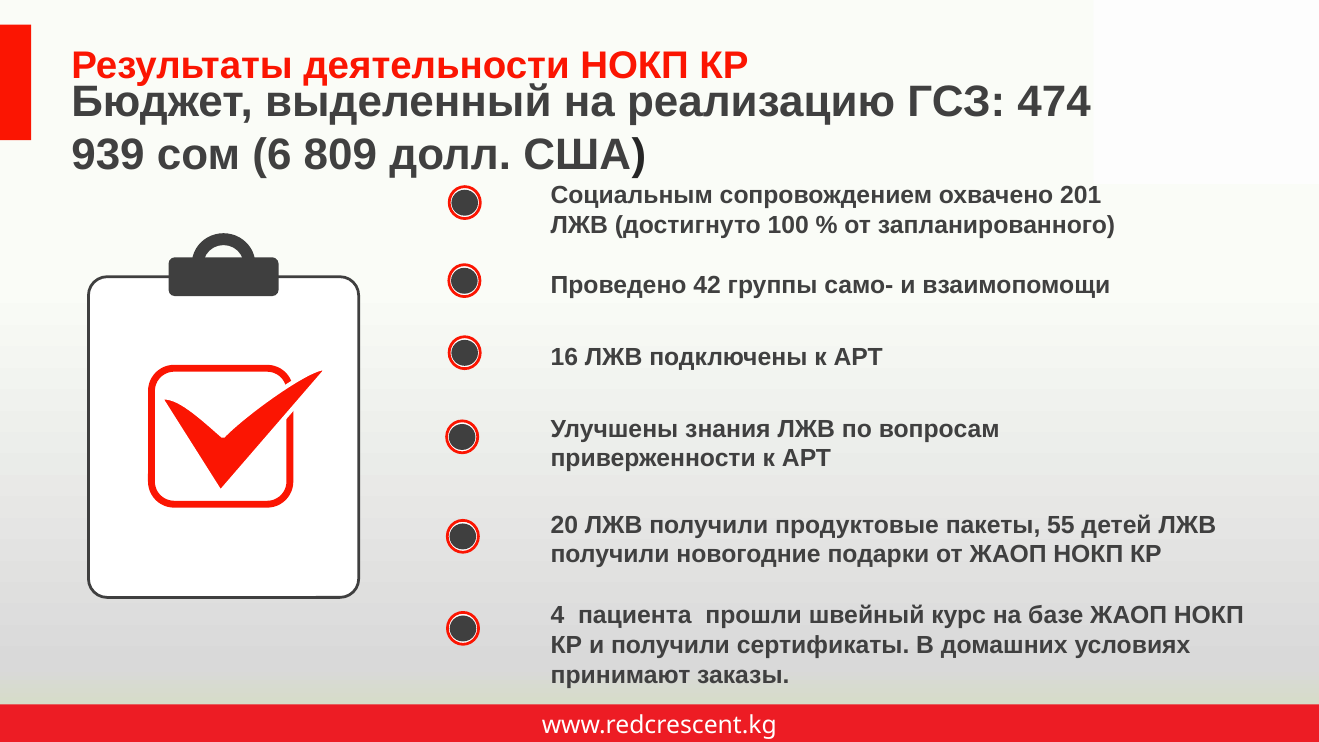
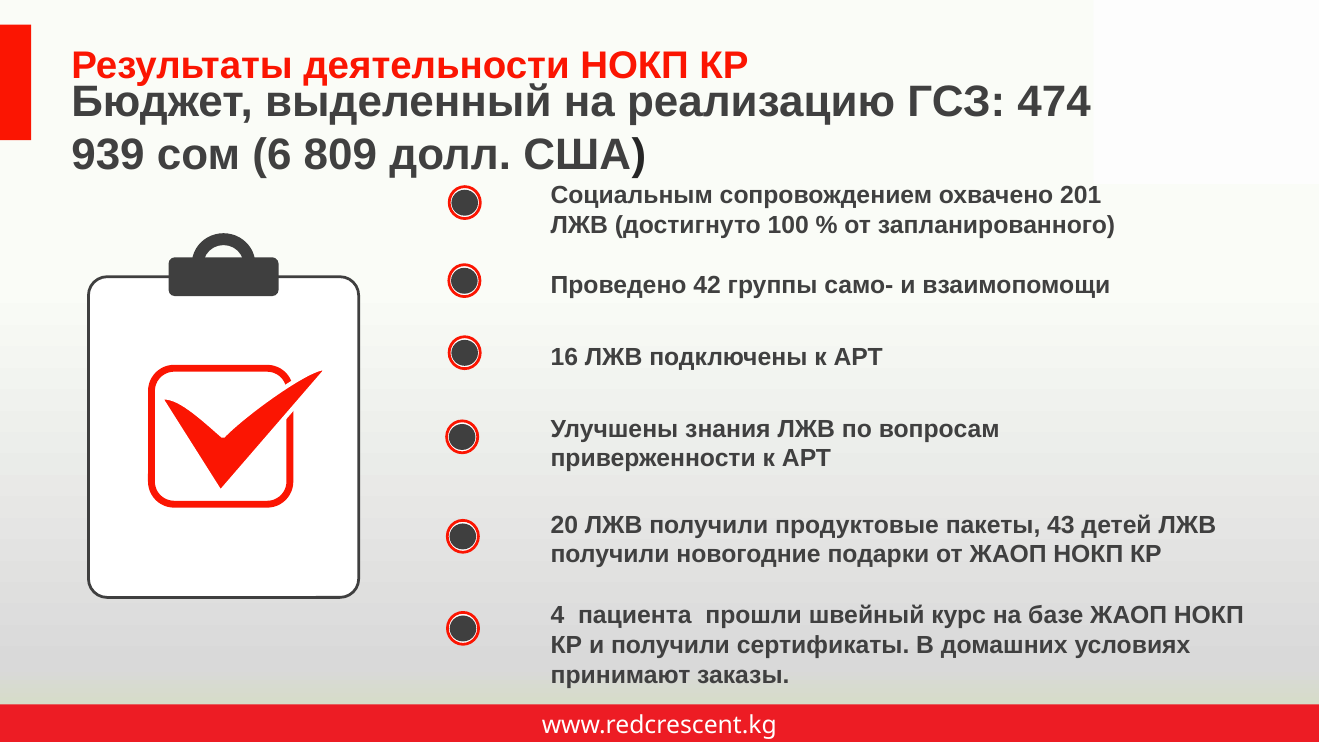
55: 55 -> 43 (1061, 525)
